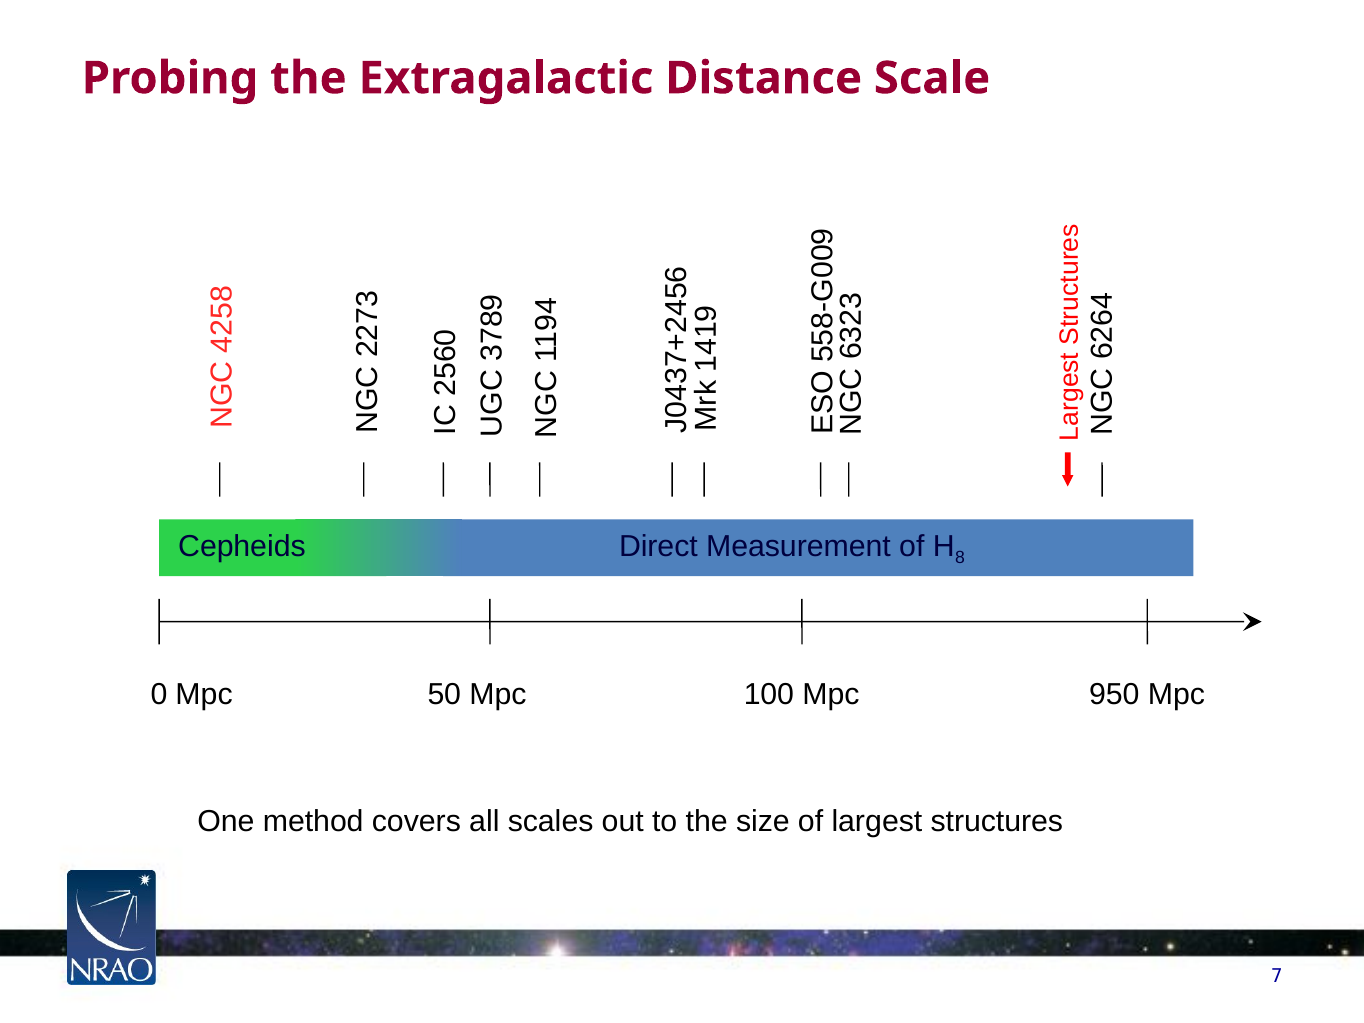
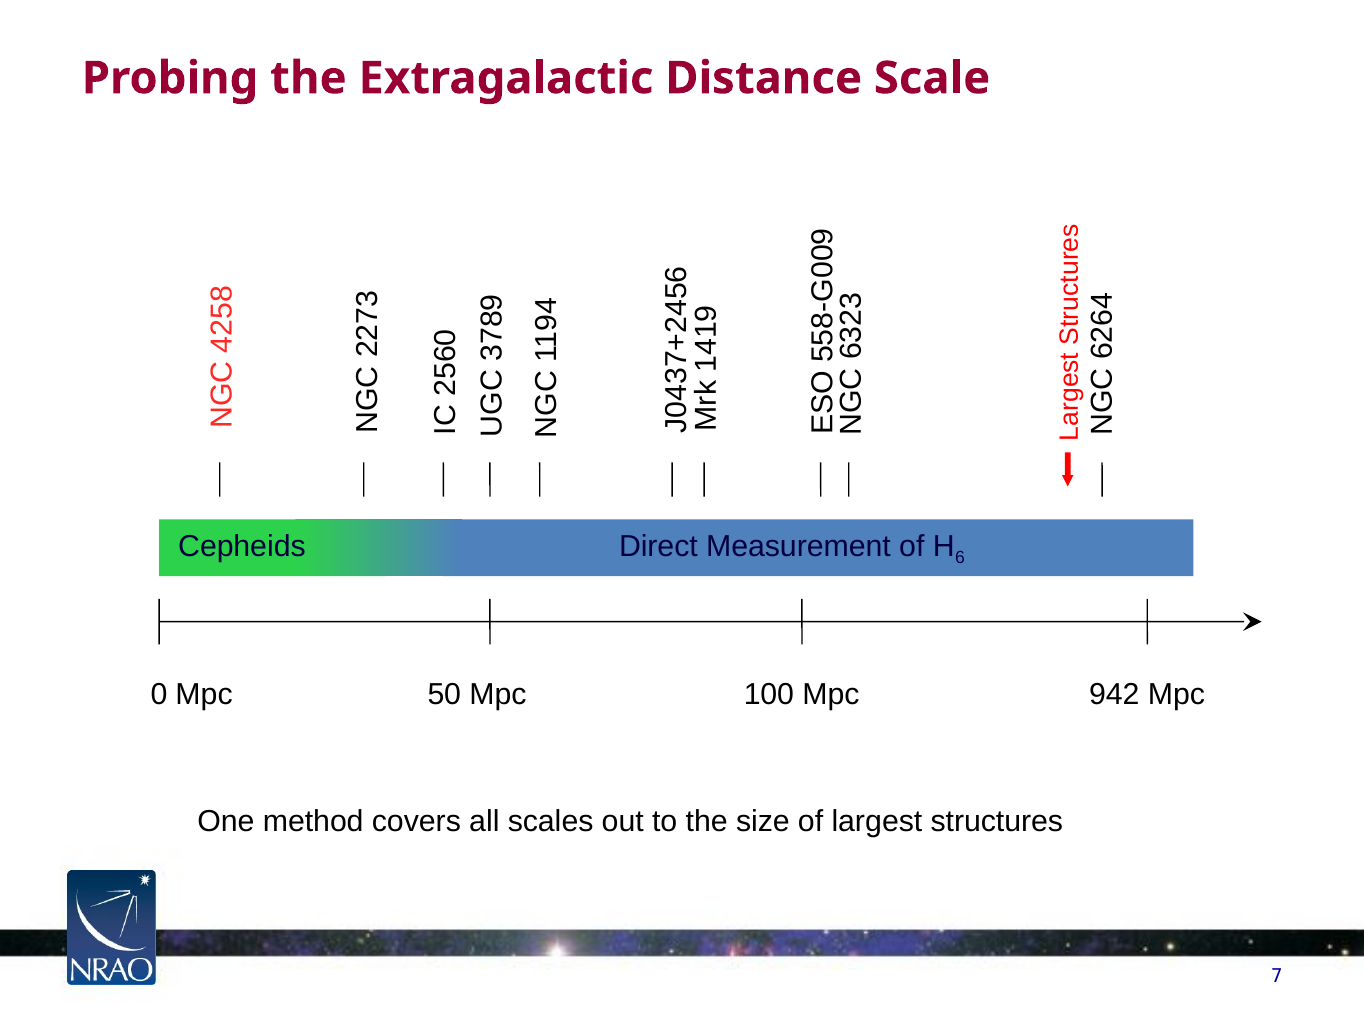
8: 8 -> 6 (960, 558)
950: 950 -> 942 (1114, 694)
